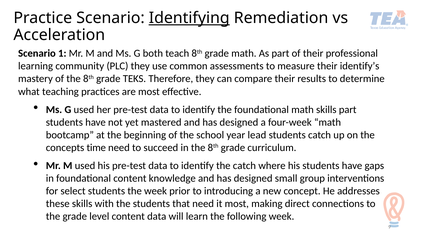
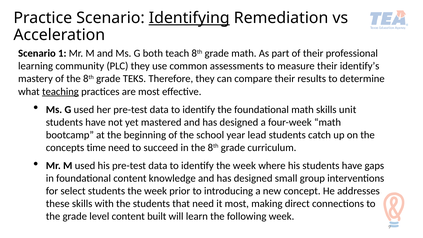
teaching underline: none -> present (60, 91)
skills part: part -> unit (348, 109)
identify the catch: catch -> week (244, 166)
content data: data -> built (157, 216)
